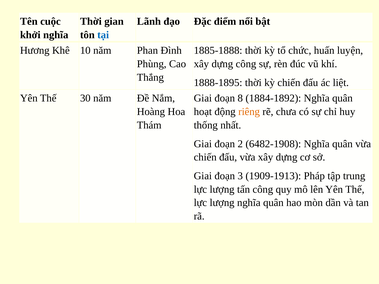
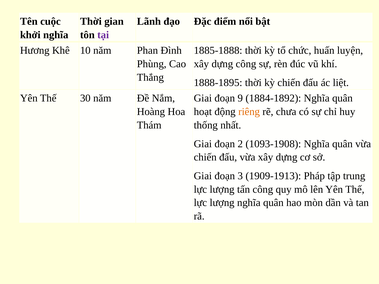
tại colour: blue -> purple (103, 35)
8: 8 -> 9 (240, 98)
6482-1908: 6482-1908 -> 1093-1908 (273, 144)
